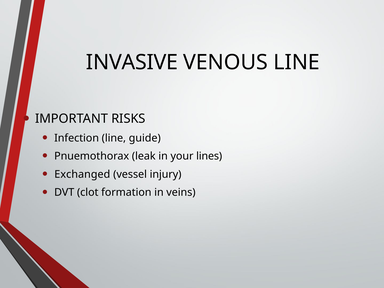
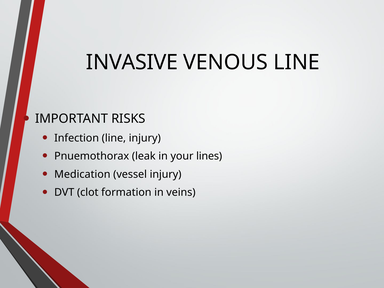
line guide: guide -> injury (145, 138)
Exchanged: Exchanged -> Medication (82, 174)
